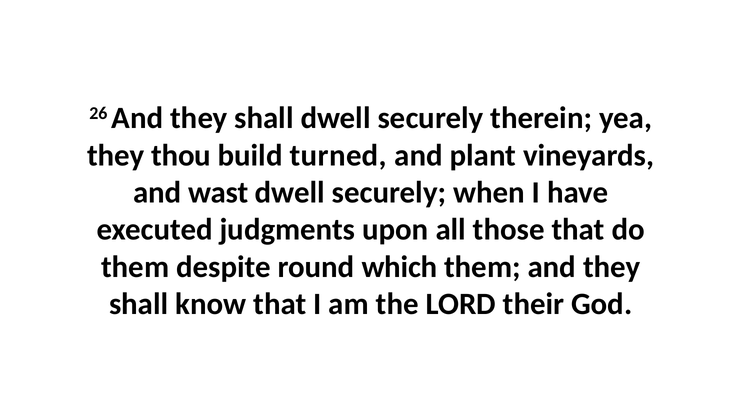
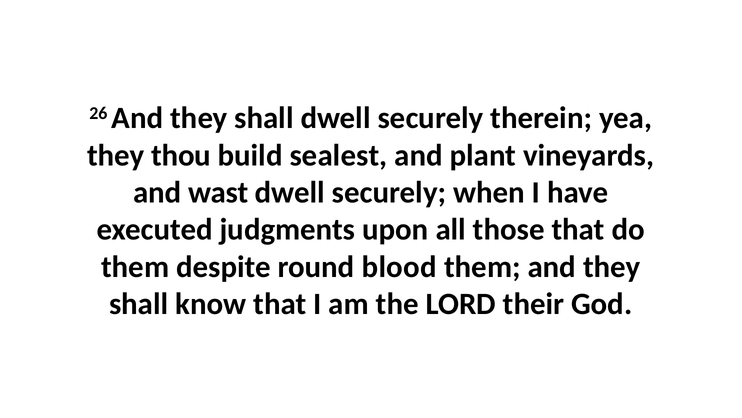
turned: turned -> sealest (338, 155)
which: which -> blood (399, 266)
